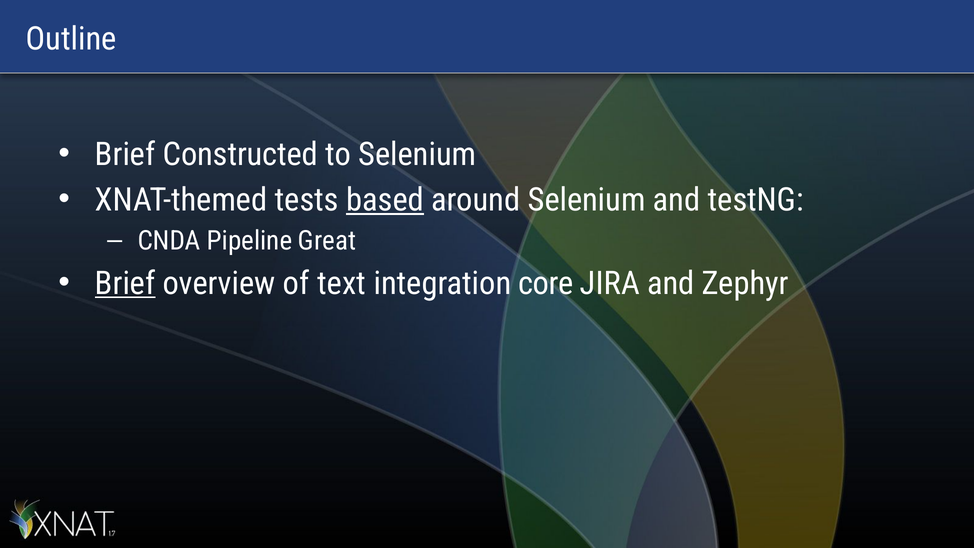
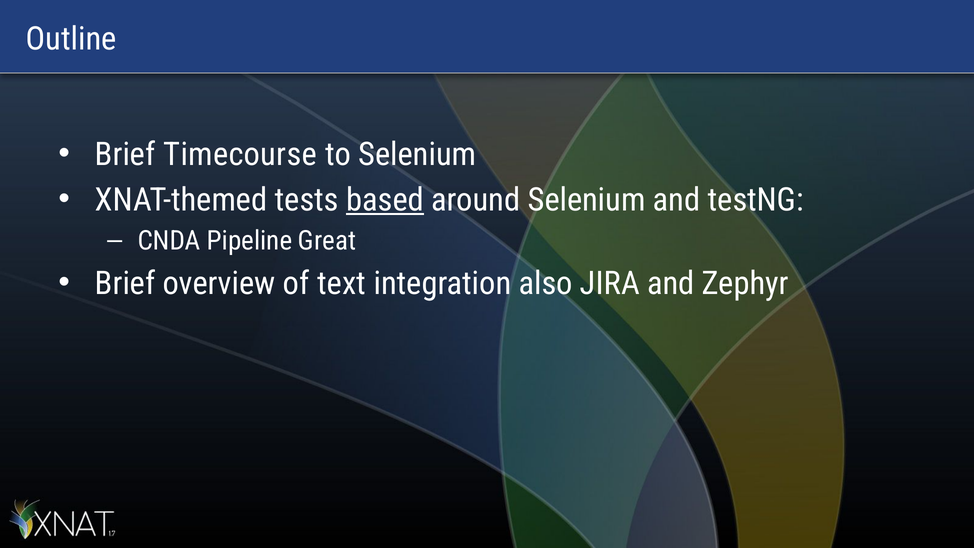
Constructed: Constructed -> Timecourse (240, 154)
Brief underline: present -> none (125, 283)
core: core -> also (546, 283)
